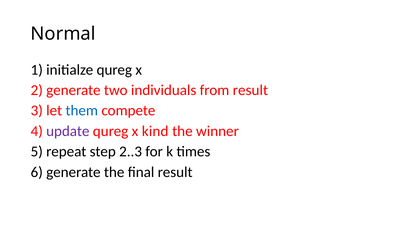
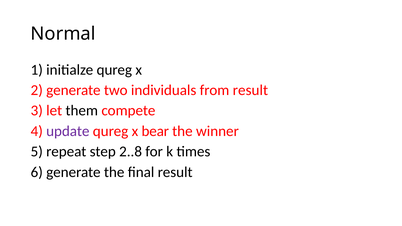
them colour: blue -> black (82, 111)
kind: kind -> bear (155, 131)
2..3: 2..3 -> 2..8 (131, 152)
